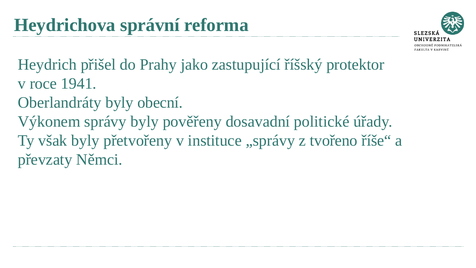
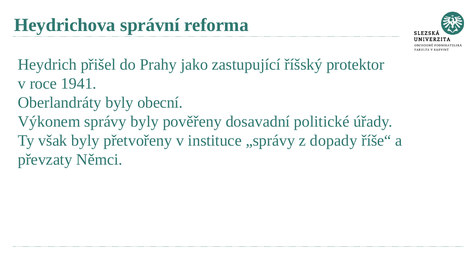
tvořeno: tvořeno -> dopady (334, 141)
